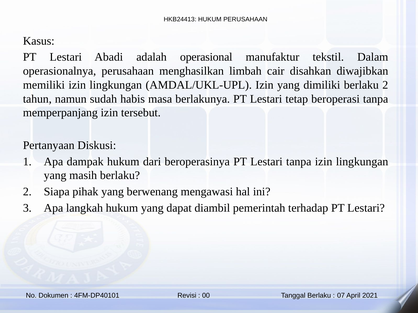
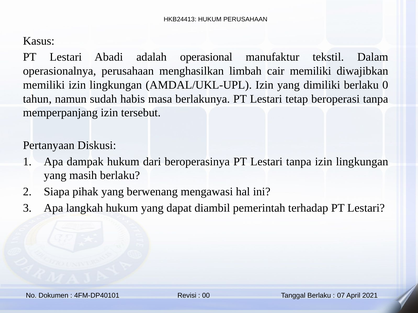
cair disahkan: disahkan -> memiliki (311, 71)
dimiliki berlaku 2: 2 -> 0 (385, 85)
